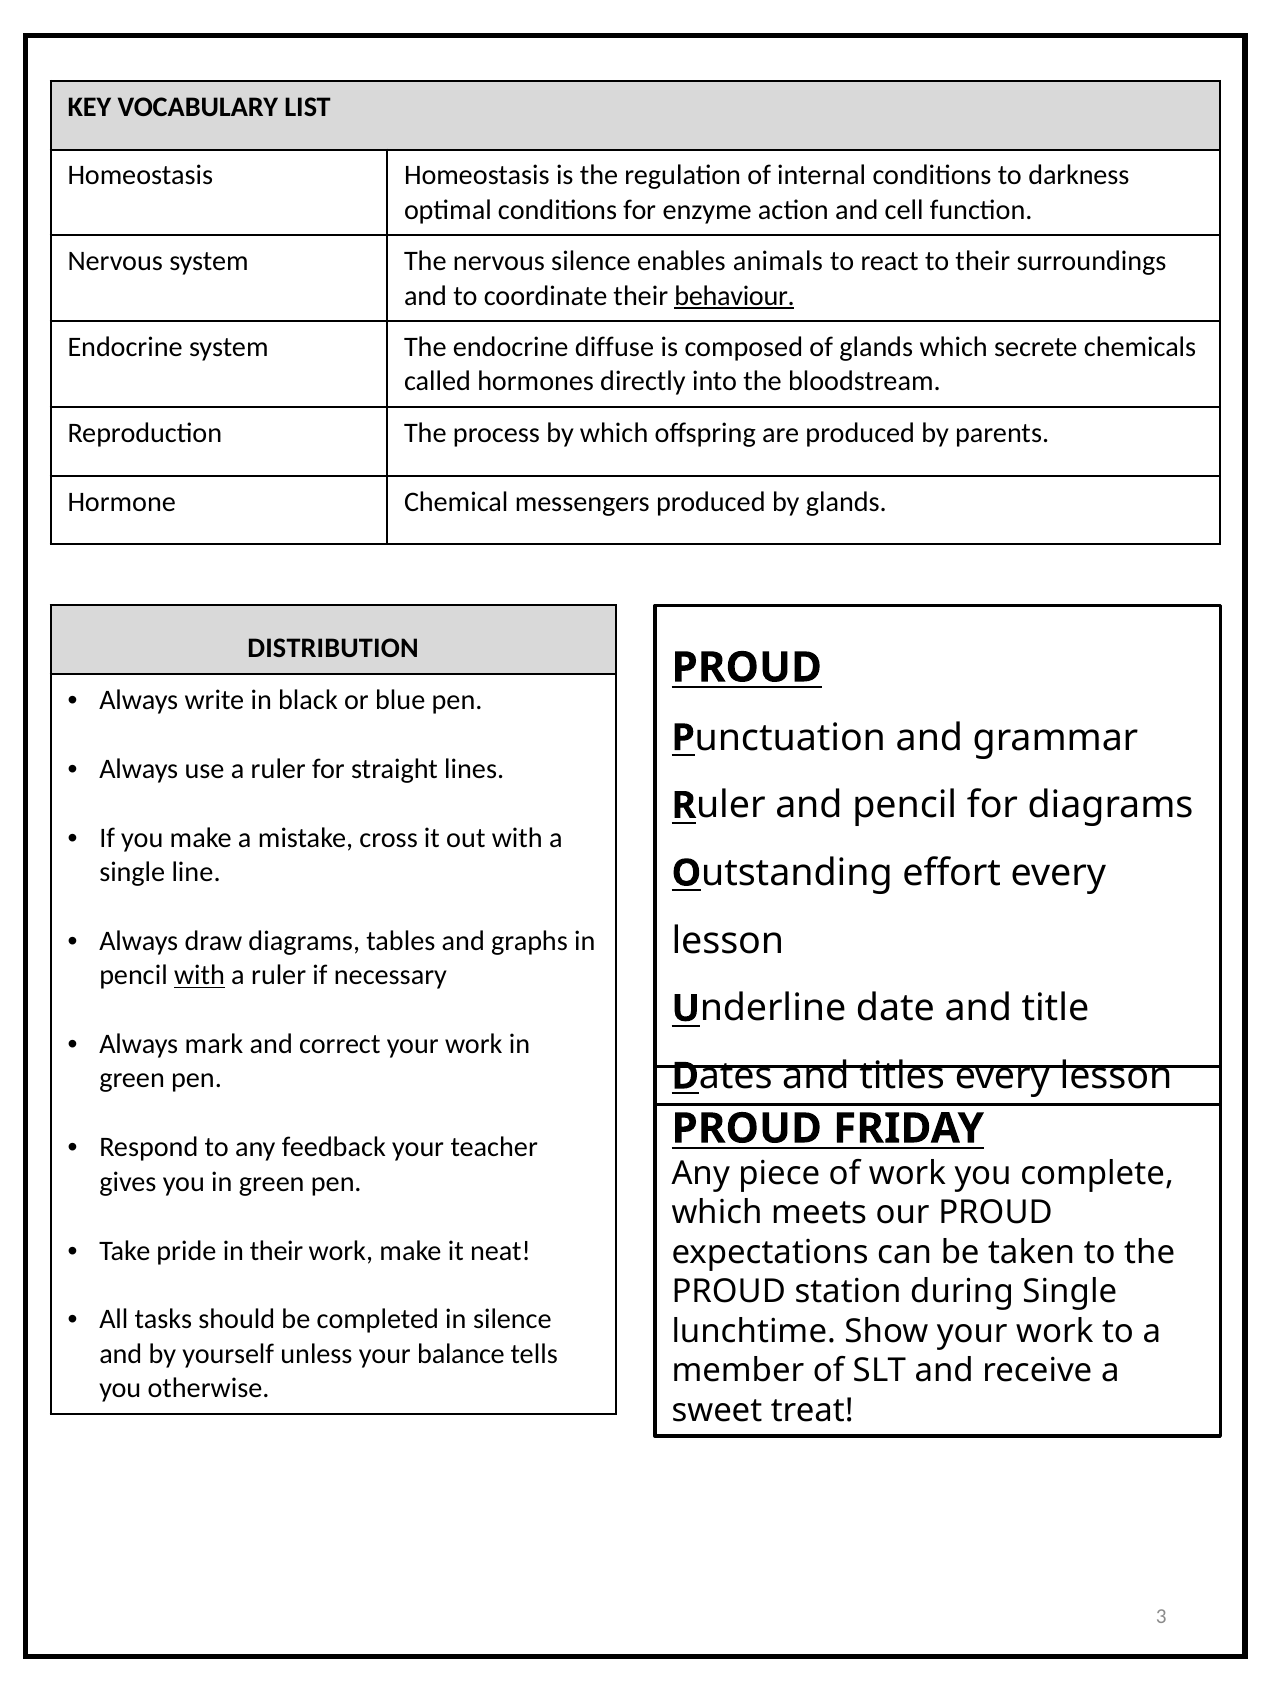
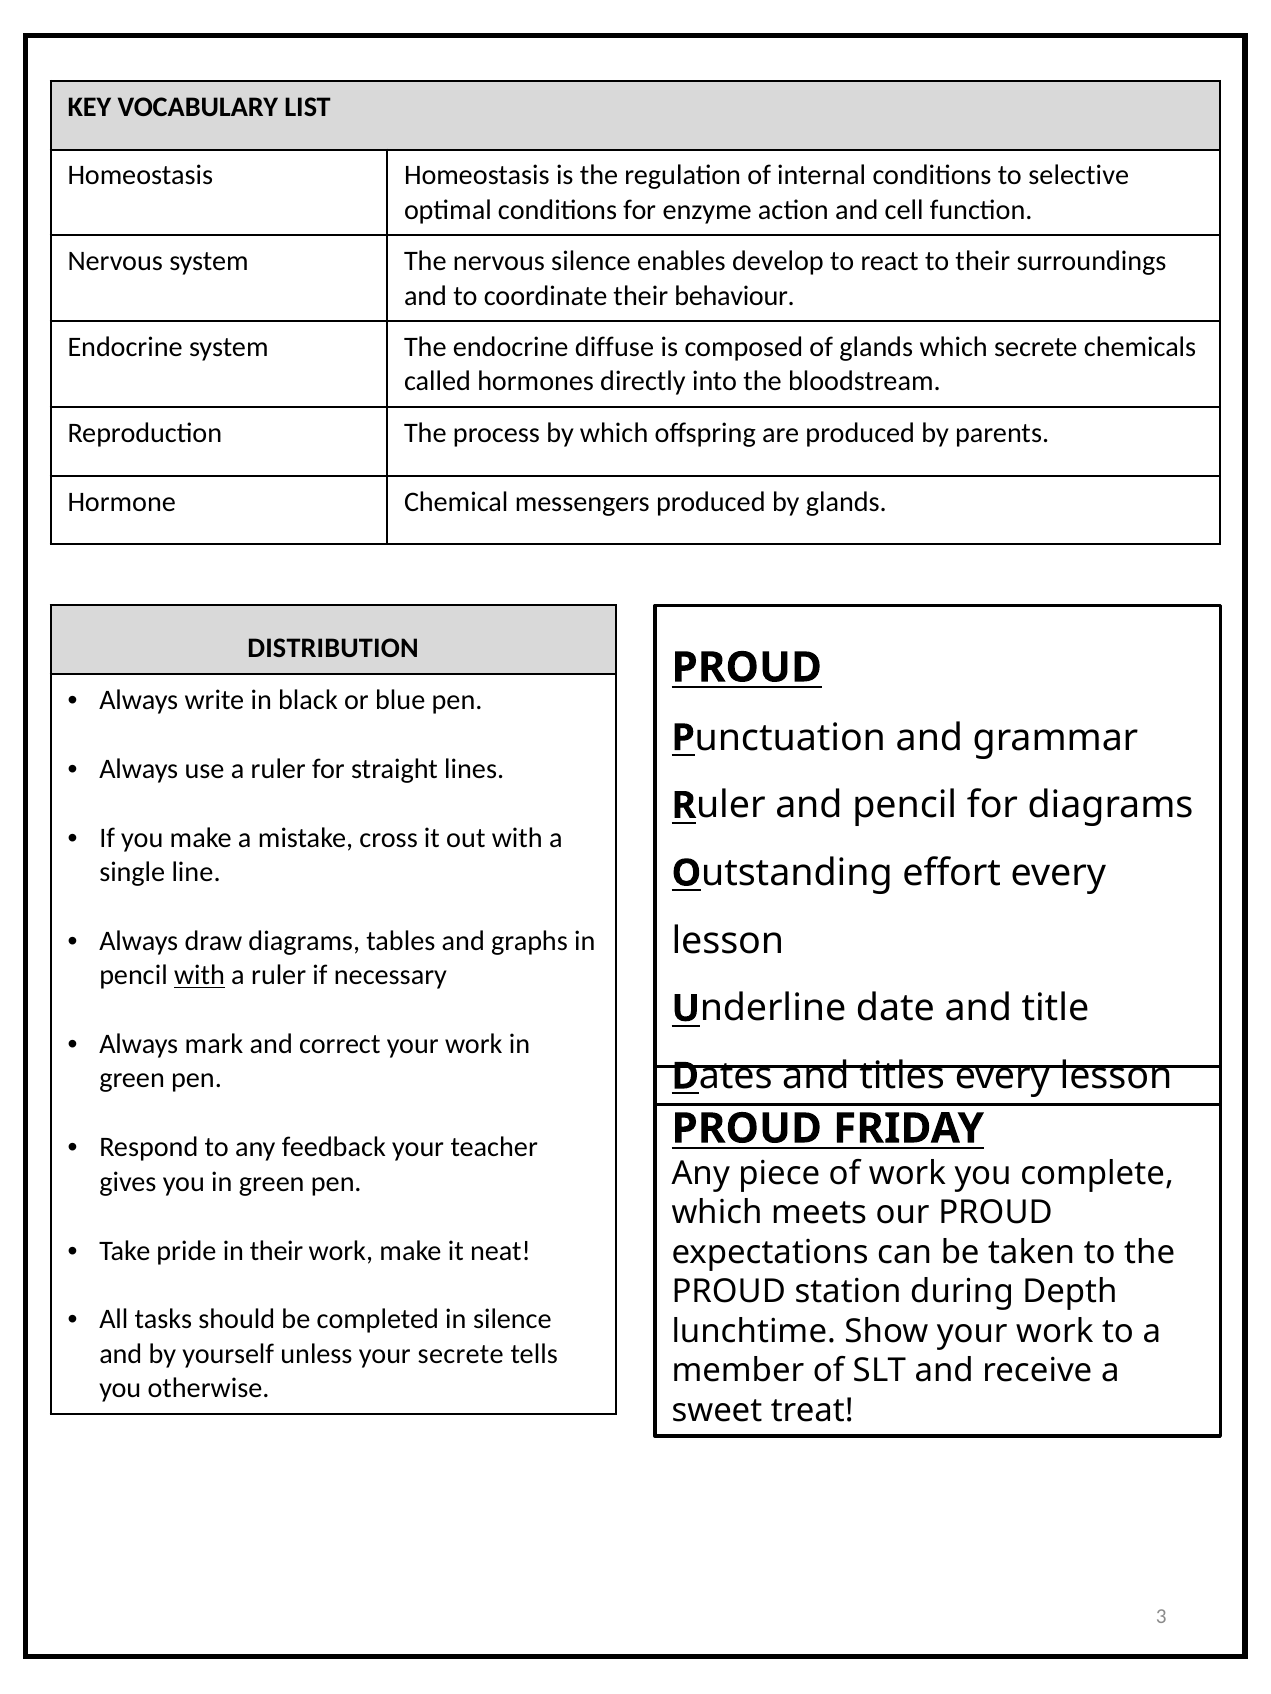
darkness: darkness -> selective (1079, 176)
animals: animals -> develop (778, 261)
behaviour underline: present -> none (734, 296)
during Single: Single -> Depth (1070, 1292)
your balance: balance -> secrete (461, 1354)
